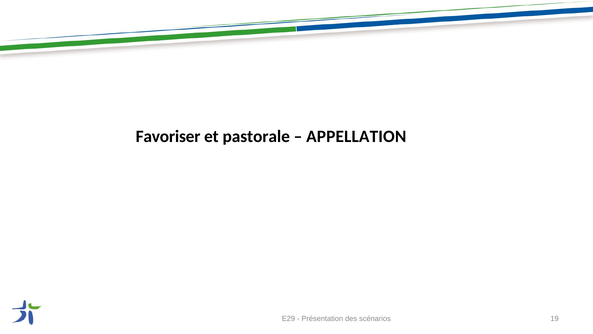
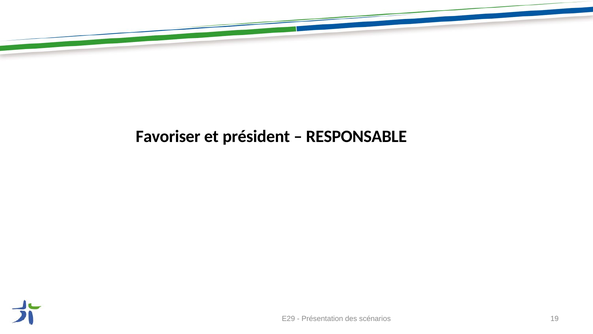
pastorale: pastorale -> président (256, 136)
APPELLATION: APPELLATION -> RESPONSABLE (356, 136)
